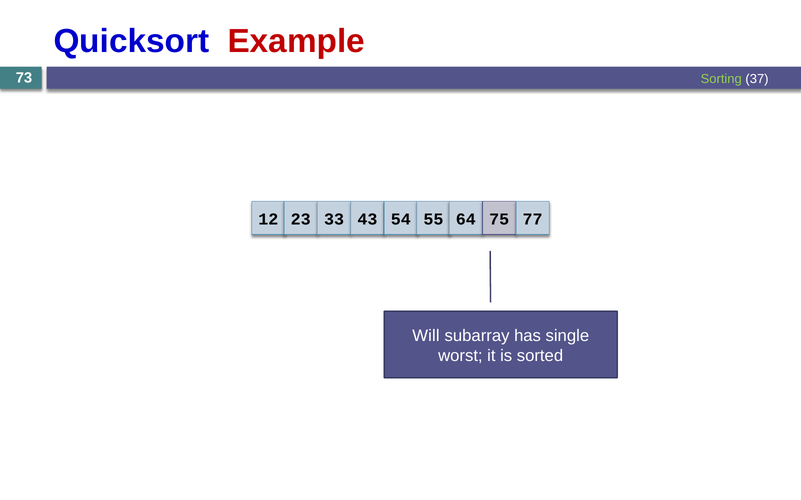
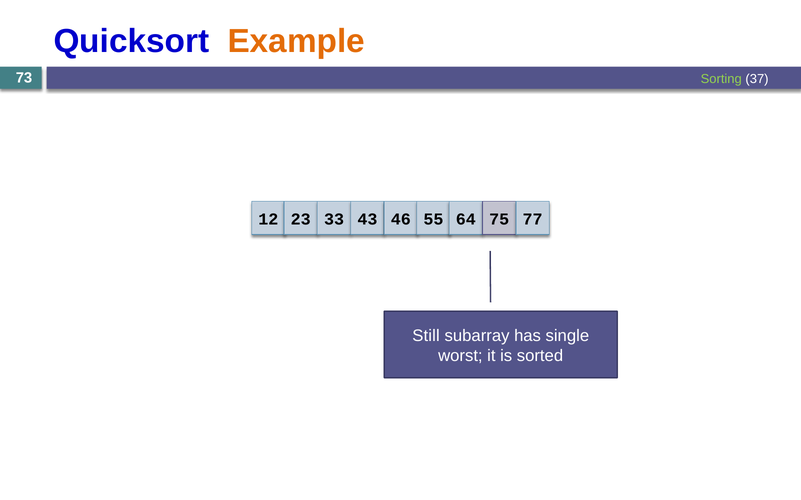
Example colour: red -> orange (296, 41)
54: 54 -> 46 (401, 219)
Will: Will -> Still (426, 336)
